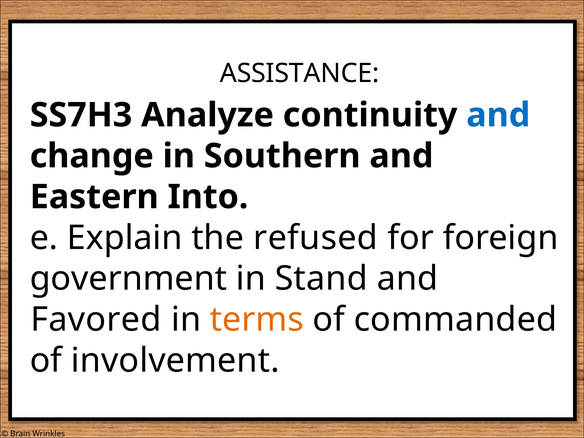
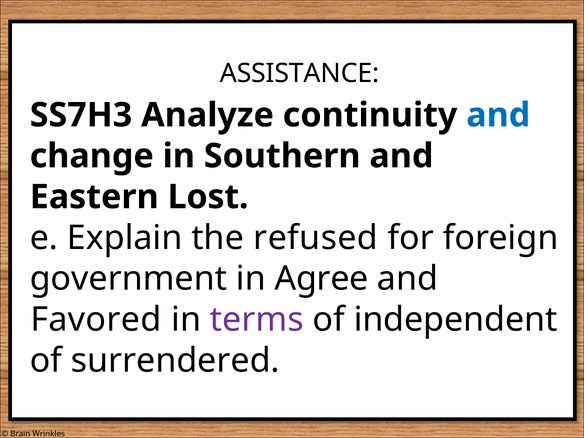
Into: Into -> Lost (208, 197)
Stand: Stand -> Agree (322, 279)
terms colour: orange -> purple (257, 320)
commanded: commanded -> independent (456, 320)
involvement: involvement -> surrendered (175, 360)
